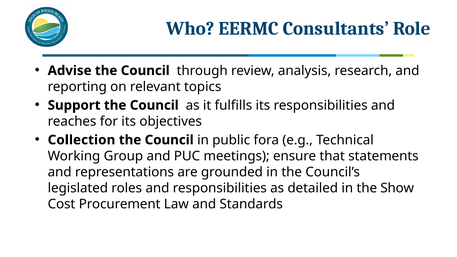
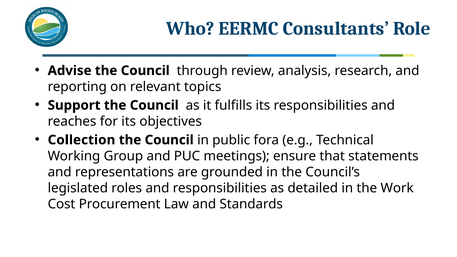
Show: Show -> Work (397, 188)
